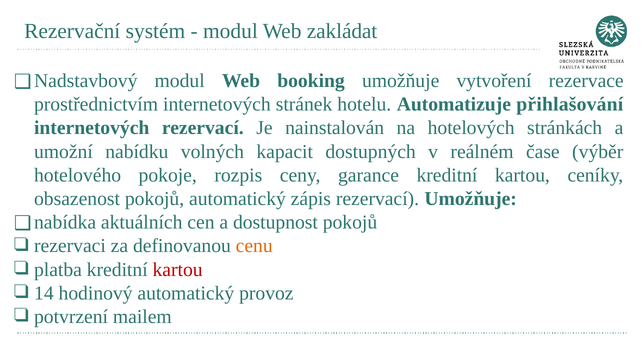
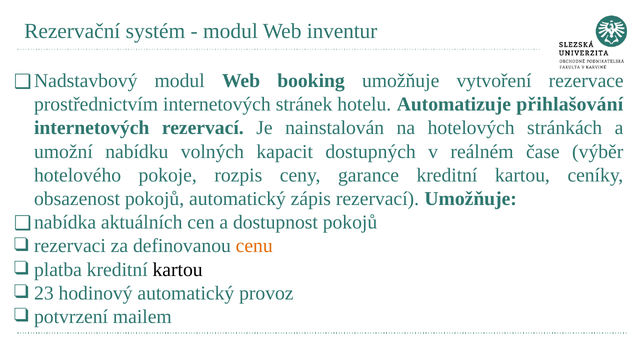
zakládat: zakládat -> inventur (342, 31)
kartou colour: red -> black (178, 269)
14: 14 -> 23 (44, 293)
